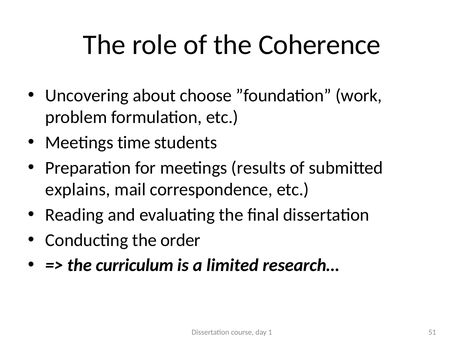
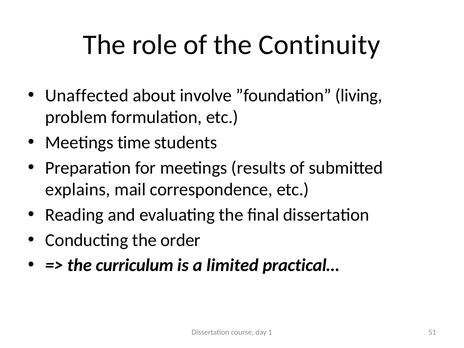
Coherence: Coherence -> Continuity (319, 45)
Uncovering: Uncovering -> Unaffected (87, 96)
choose: choose -> involve (206, 96)
work: work -> living (359, 96)
research…: research… -> practical… (301, 265)
